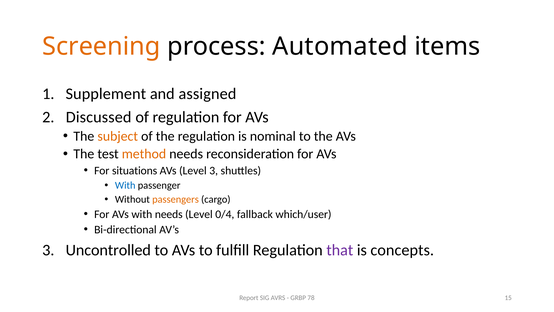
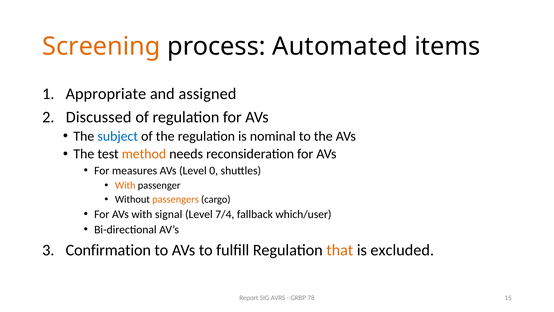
Supplement: Supplement -> Appropriate (106, 94)
subject colour: orange -> blue (118, 136)
situations: situations -> measures (135, 170)
Level 3: 3 -> 0 (214, 170)
With colour: blue -> orange (125, 185)
with needs: needs -> signal (169, 214)
0/4: 0/4 -> 7/4 (225, 214)
Uncontrolled: Uncontrolled -> Confirmation (108, 250)
that colour: purple -> orange (340, 250)
concepts: concepts -> excluded (402, 250)
